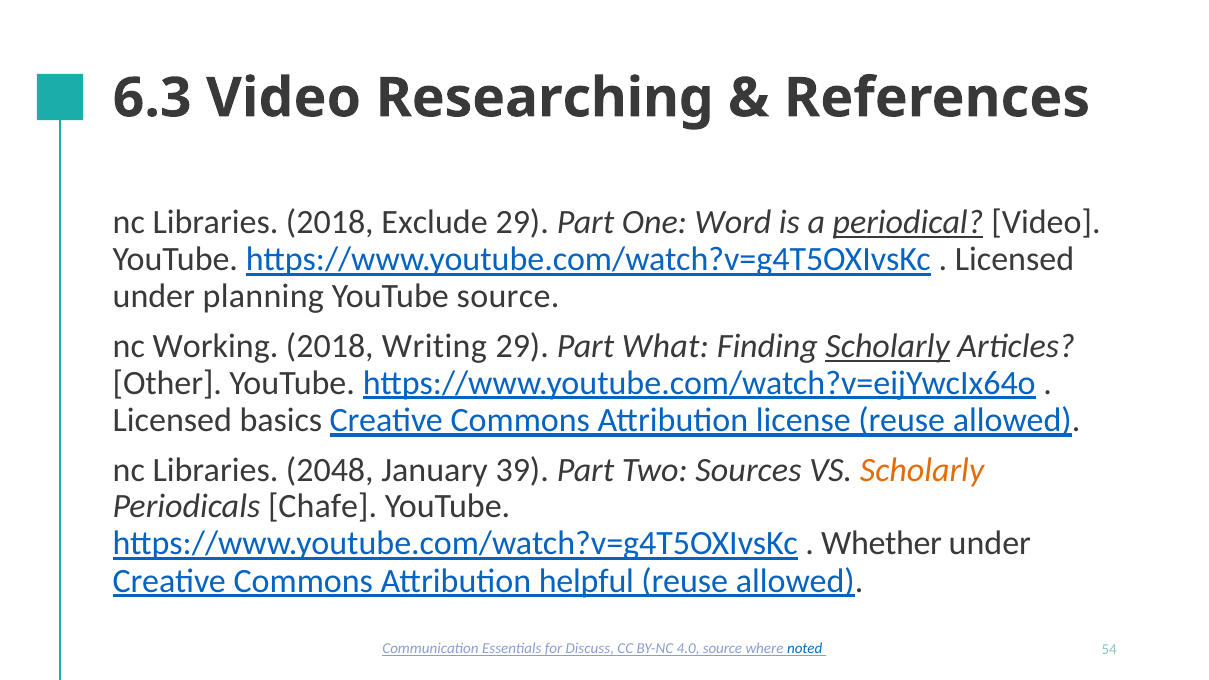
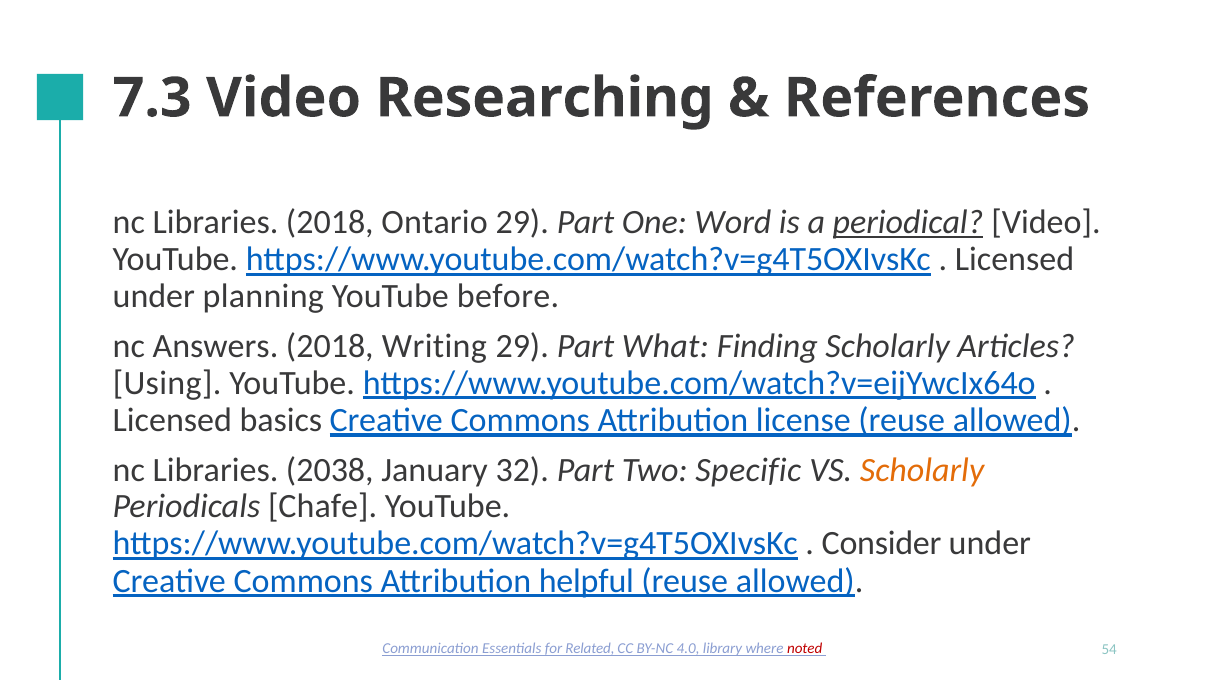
6.3: 6.3 -> 7.3 (152, 98)
Exclude: Exclude -> Ontario (435, 223)
YouTube source: source -> before (508, 297)
Working: Working -> Answers (215, 346)
Scholarly underline: present -> none (888, 346)
Other: Other -> Using (167, 383)
2048: 2048 -> 2038 (330, 470)
39: 39 -> 32 (522, 470)
Sources: Sources -> Specific (748, 470)
Whether: Whether -> Consider (882, 544)
Discuss: Discuss -> Related (590, 649)
4.0 source: source -> library (722, 649)
noted colour: blue -> red (805, 649)
